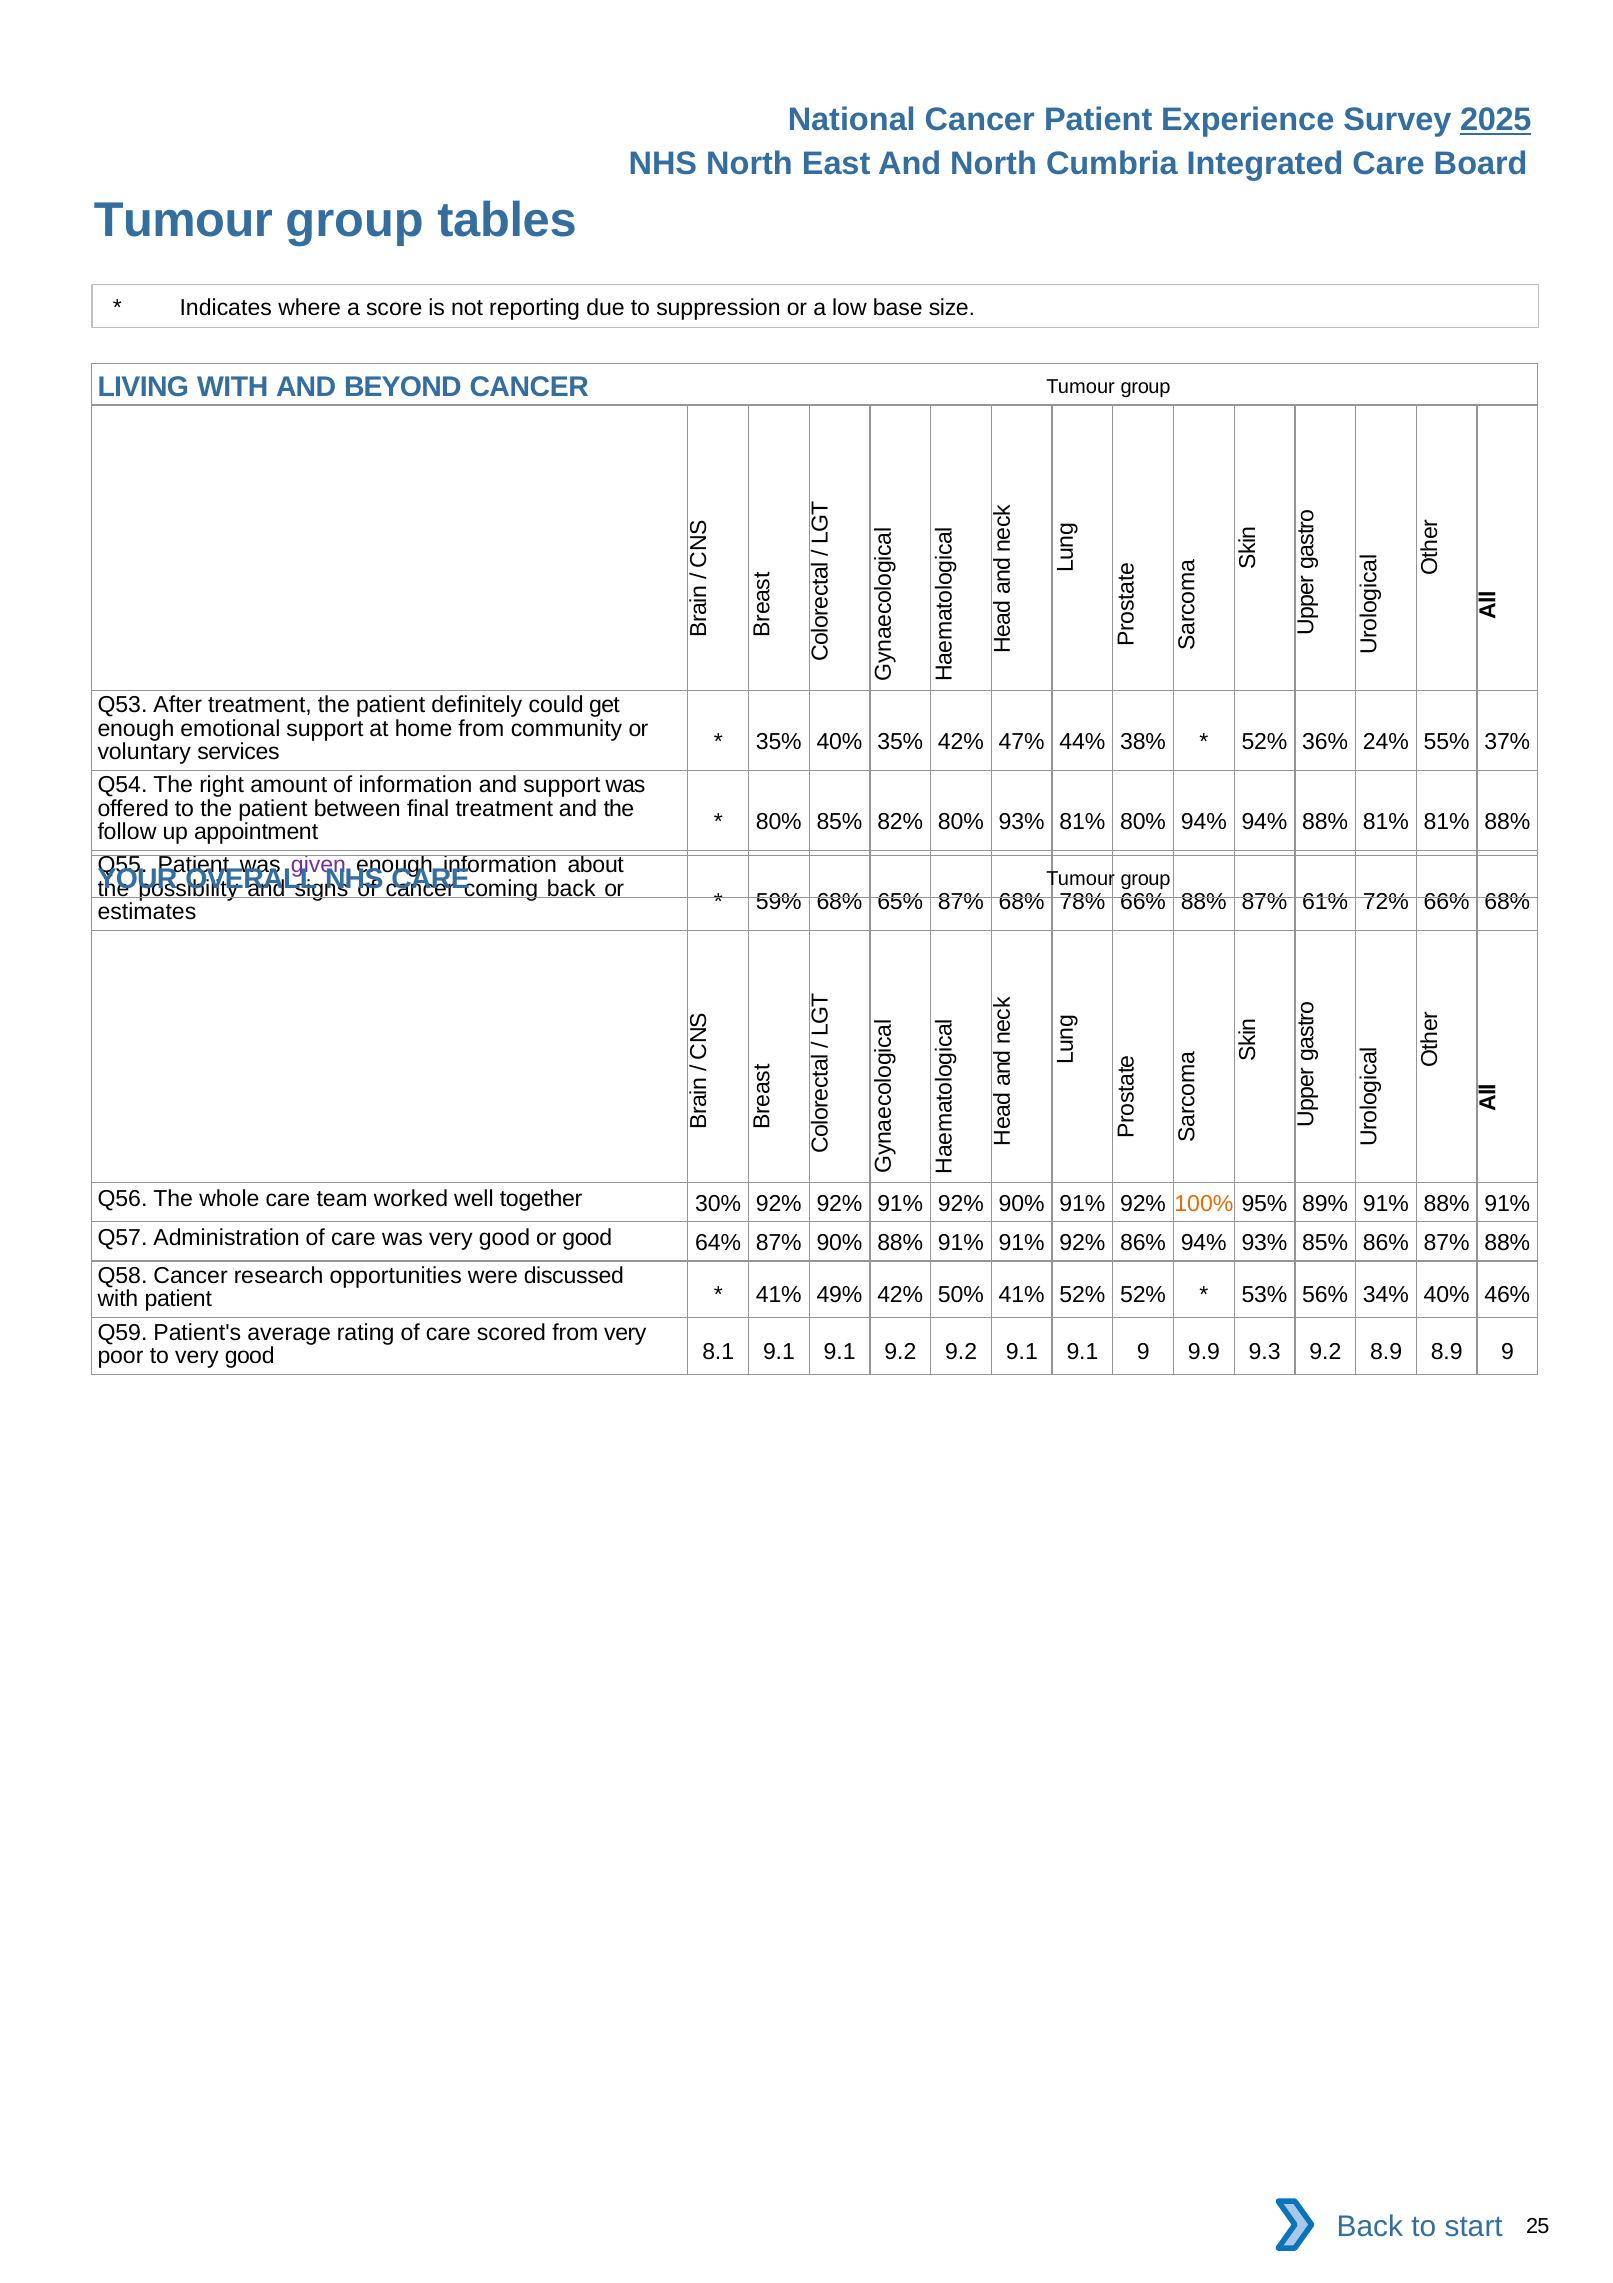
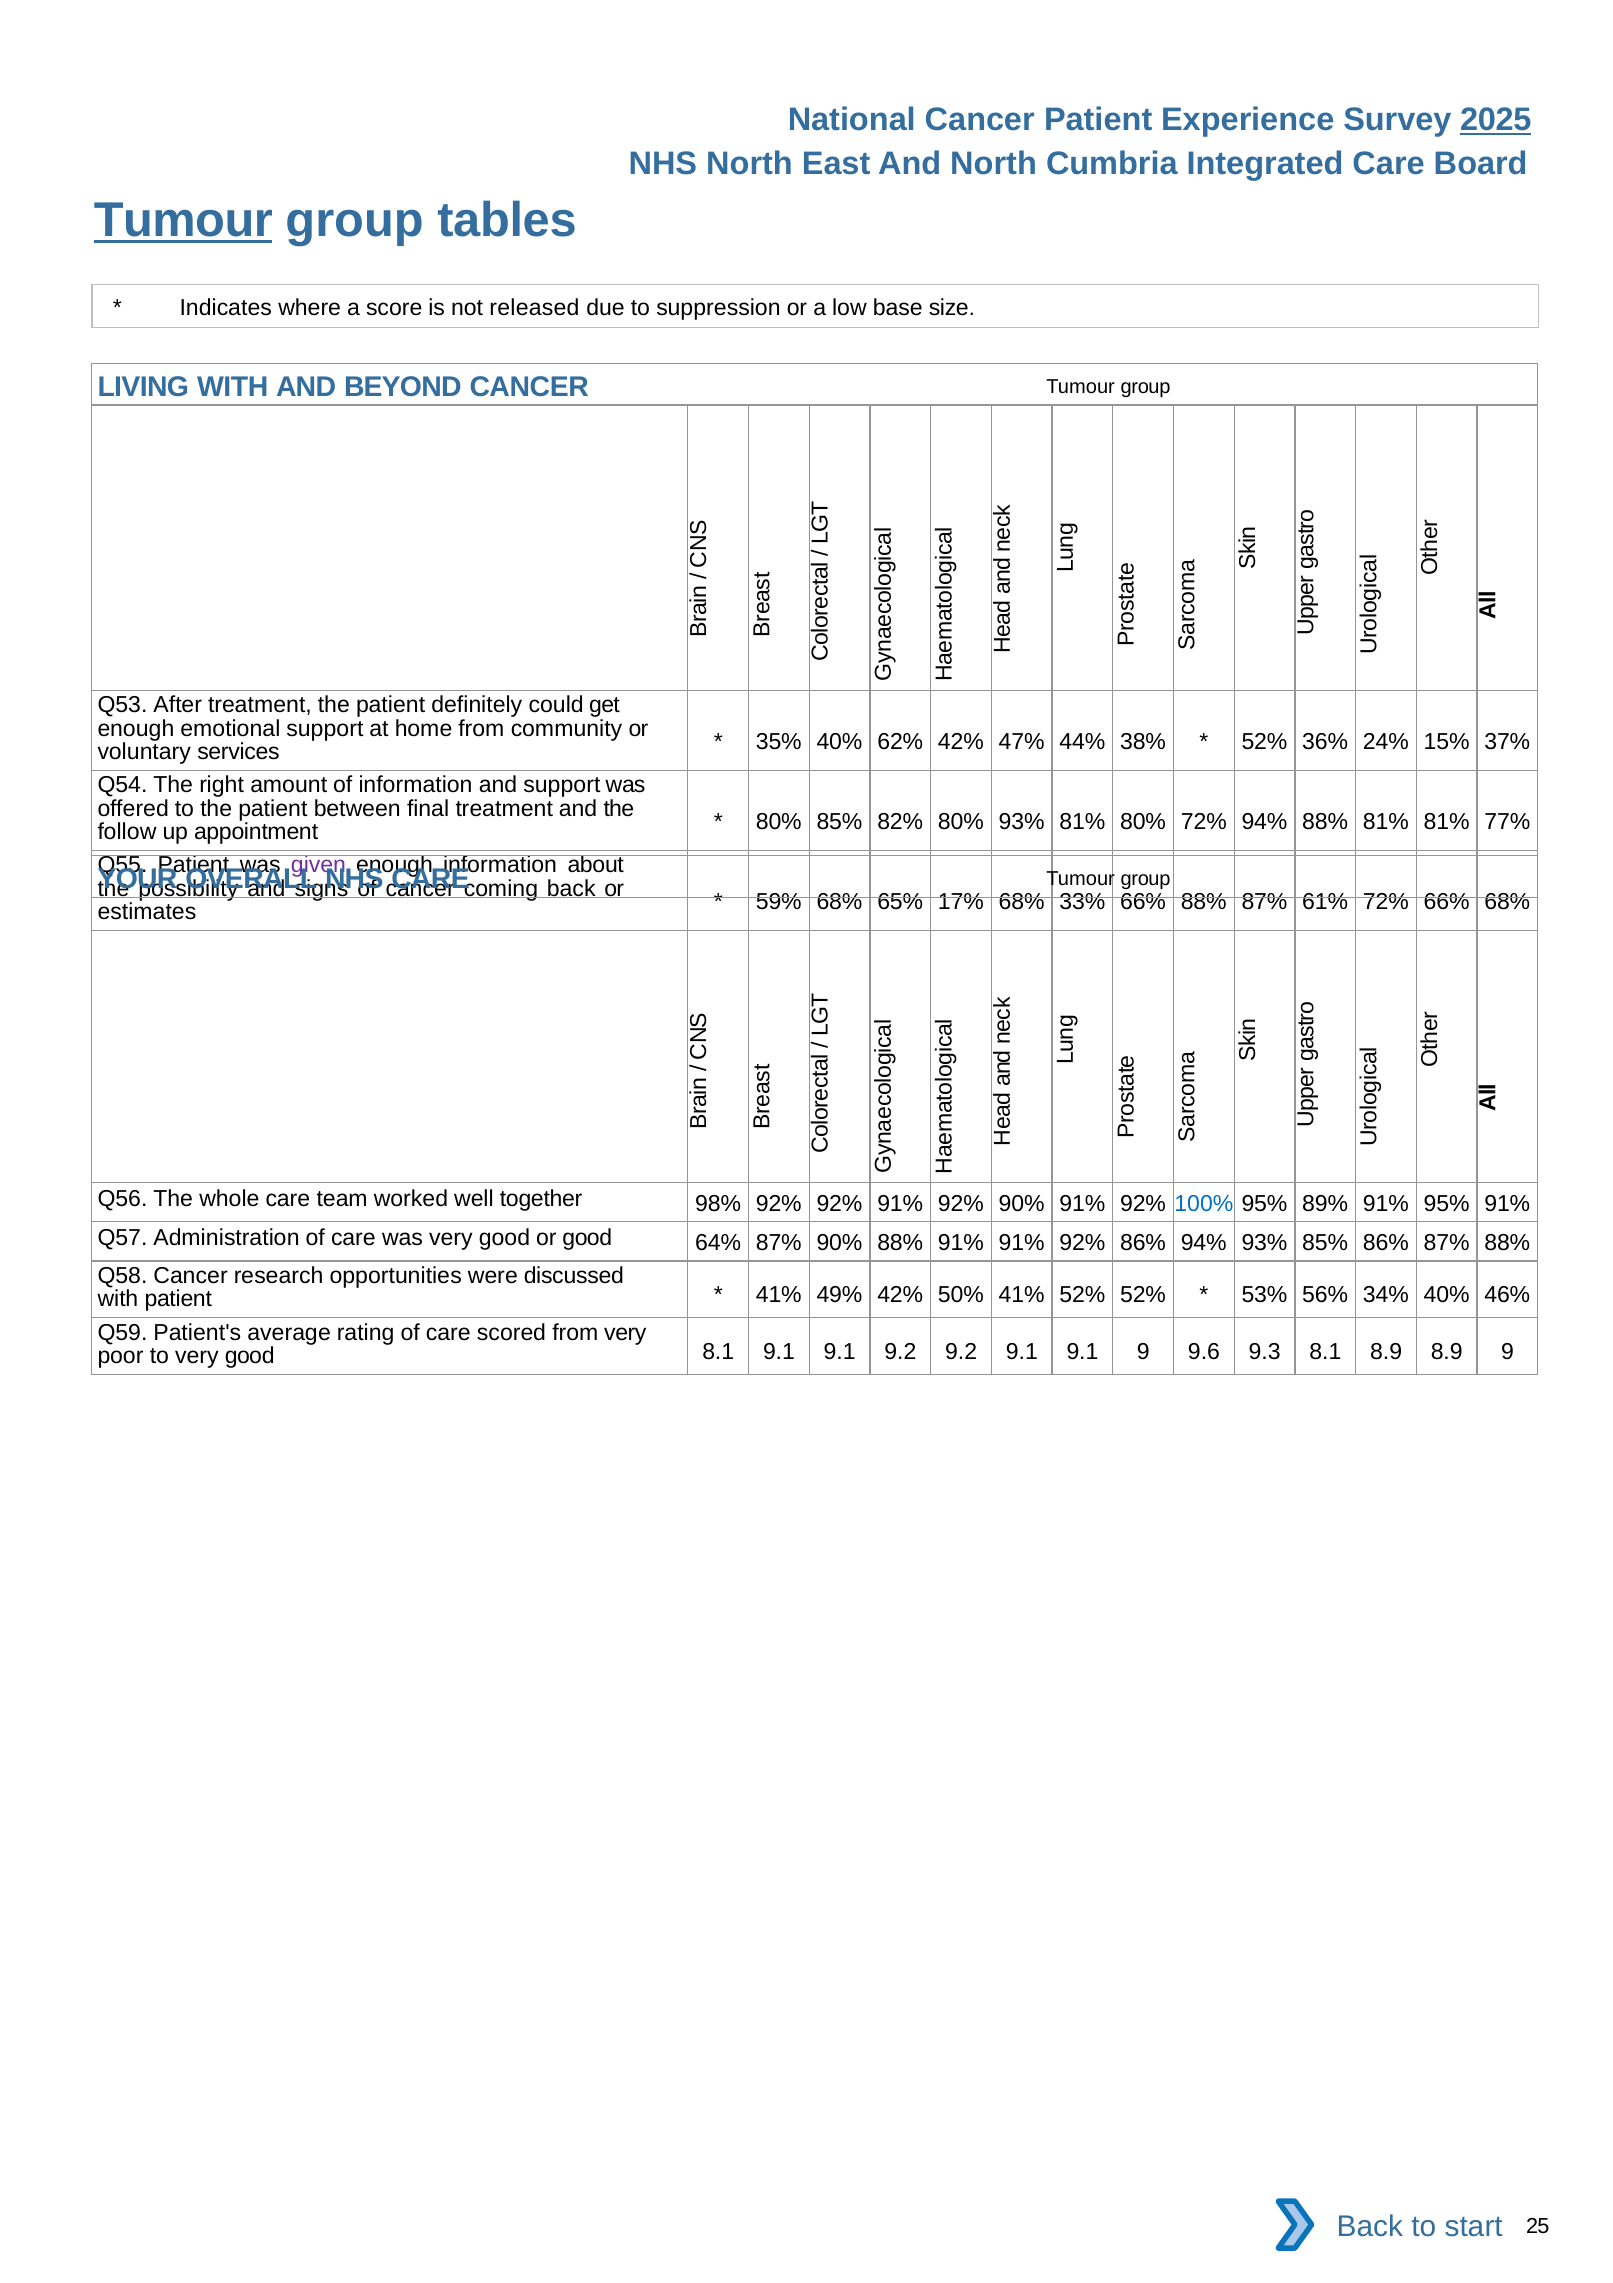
Tumour underline: none -> present (183, 220)
reporting: reporting -> released (535, 308)
40% 35%: 35% -> 62% (900, 742)
55%: 55% -> 15% (1447, 742)
80% 94%: 94% -> 72% (1204, 822)
81% 88%: 88% -> 77% (1507, 822)
65% 87%: 87% -> 17% (961, 902)
78%: 78% -> 33% (1082, 902)
30%: 30% -> 98% (718, 1204)
100% colour: orange -> blue (1204, 1204)
91% 88%: 88% -> 95% (1447, 1204)
9.9: 9.9 -> 9.6 (1204, 1352)
9.3 9.2: 9.2 -> 8.1 (1325, 1352)
